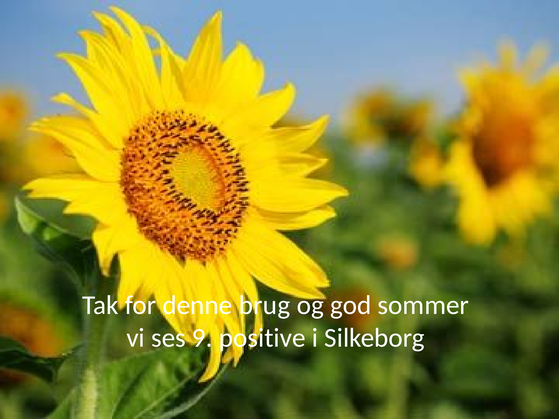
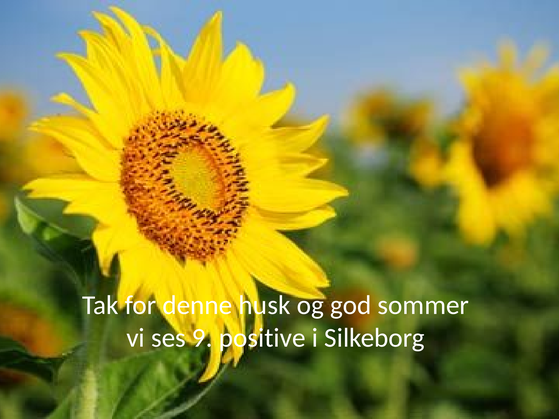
brug: brug -> husk (265, 305)
